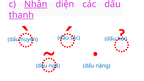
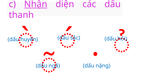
thanh underline: present -> none (21, 15)
